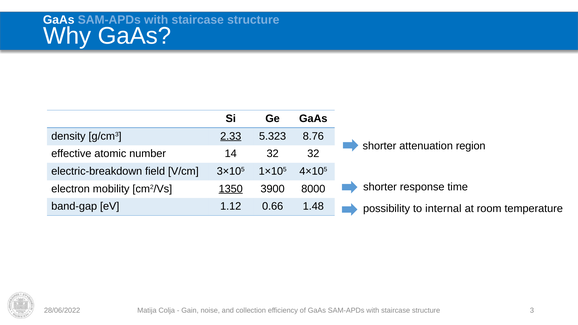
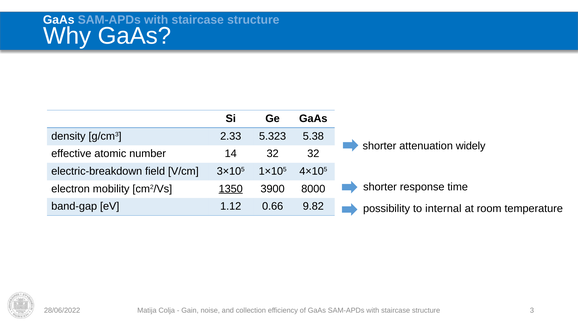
2.33 underline: present -> none (231, 136)
8.76: 8.76 -> 5.38 (313, 136)
region: region -> widely (471, 146)
1.48: 1.48 -> 9.82 (313, 206)
